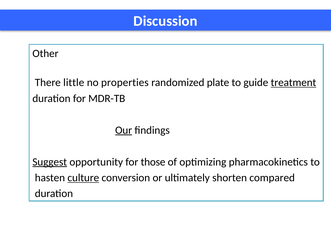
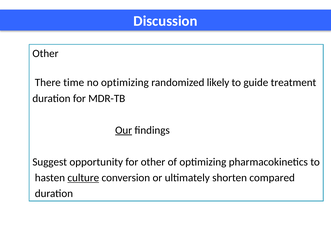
little: little -> time (74, 83)
no properties: properties -> optimizing (125, 83)
plate: plate -> likely (218, 83)
treatment underline: present -> none (293, 83)
Suggest underline: present -> none (50, 162)
for those: those -> other (153, 162)
